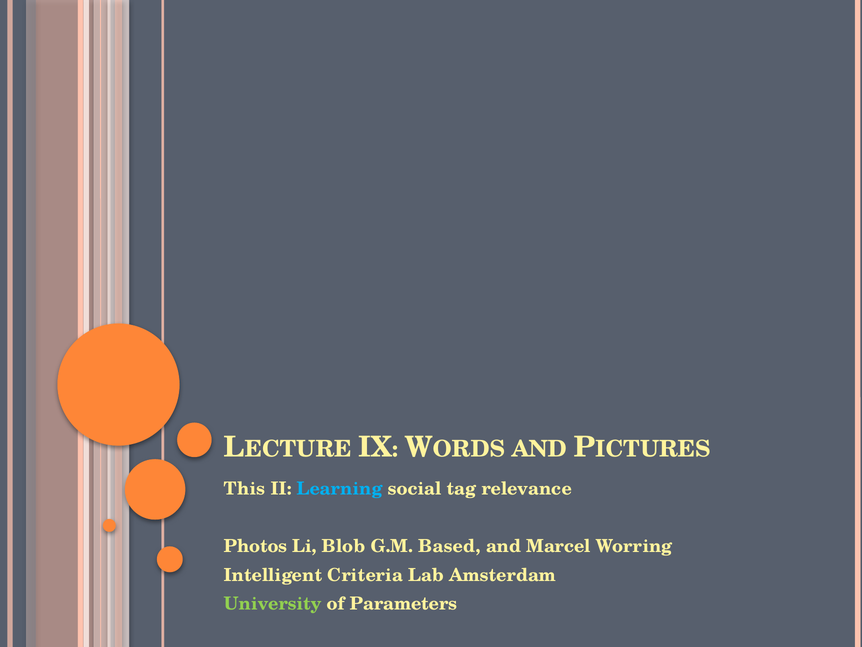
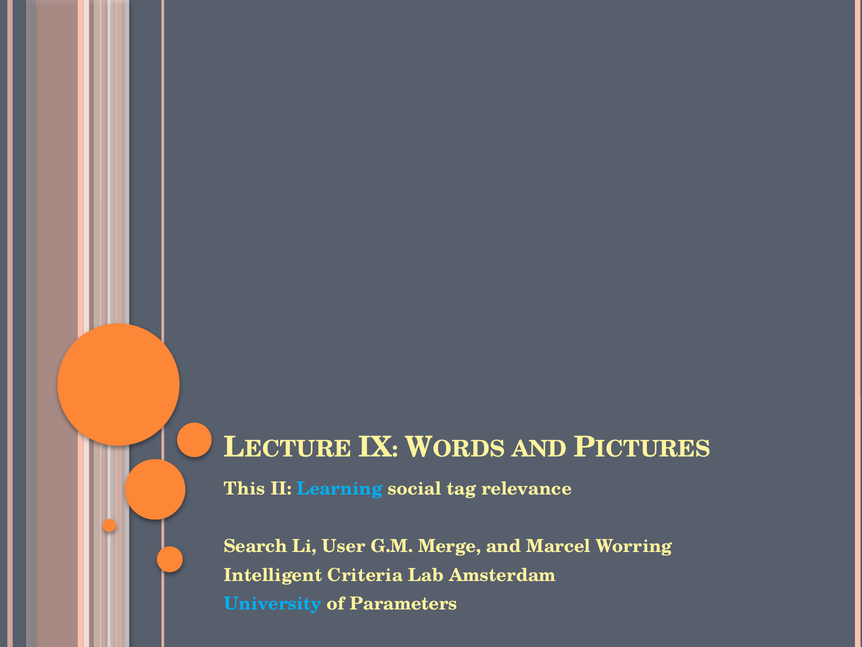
Photos: Photos -> Search (256, 546)
Blob: Blob -> User (344, 546)
Based: Based -> Merge (450, 546)
University colour: light green -> light blue (273, 604)
